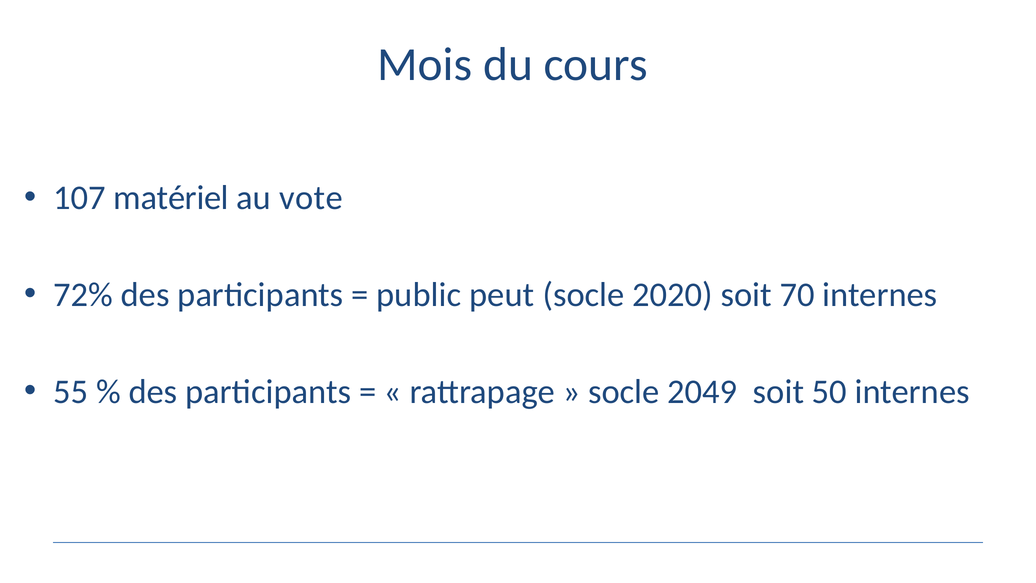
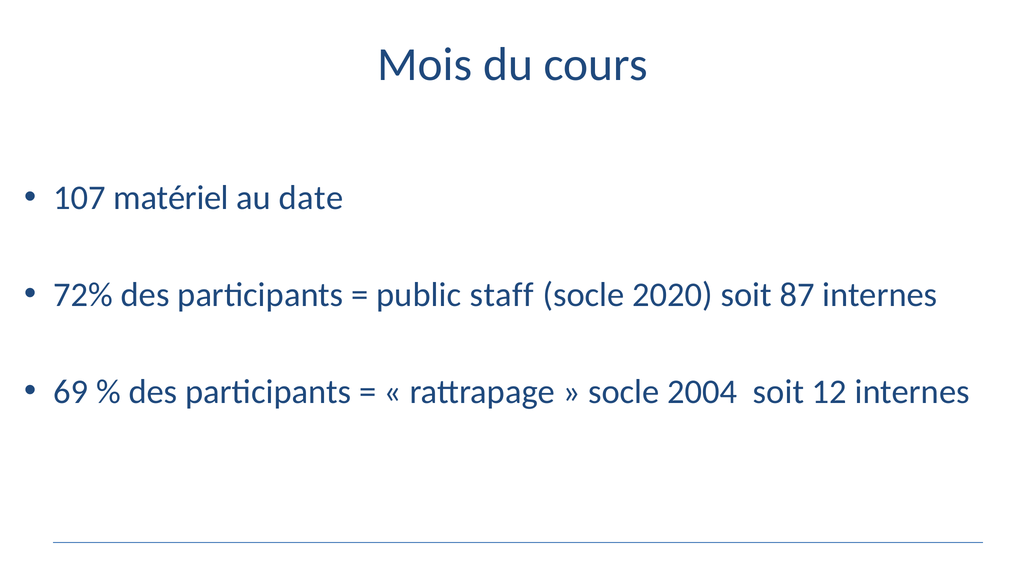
vote: vote -> date (311, 198)
peut: peut -> staff (502, 295)
70: 70 -> 87 (797, 295)
55: 55 -> 69 (71, 392)
2049: 2049 -> 2004 (702, 392)
50: 50 -> 12 (829, 392)
